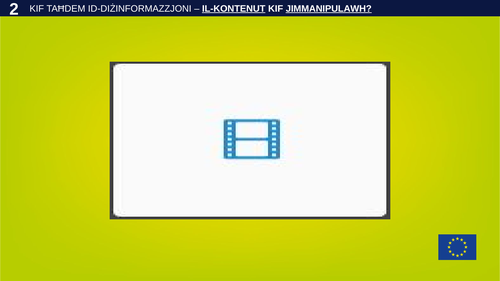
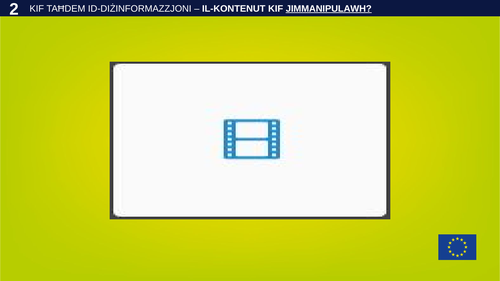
IL-KONTENUT underline: present -> none (234, 9)
